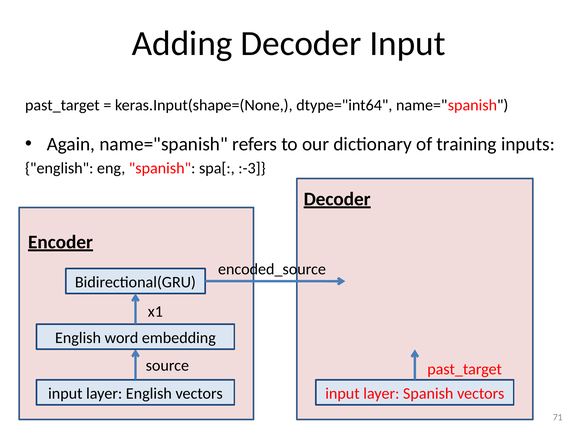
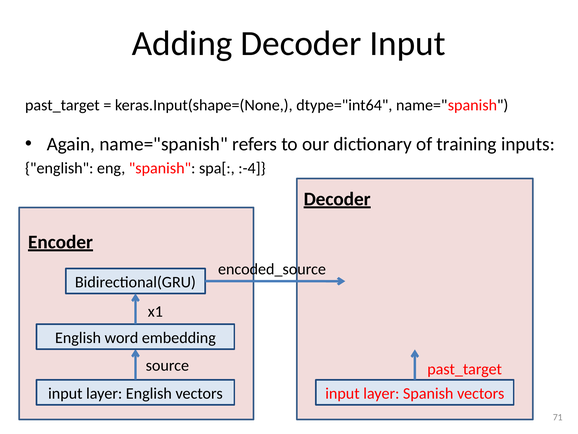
:-3: :-3 -> :-4 (252, 168)
